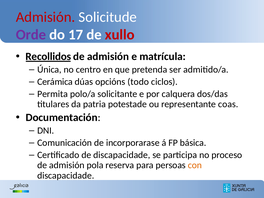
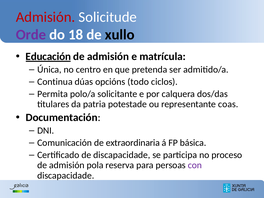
17: 17 -> 18 (76, 35)
xullo colour: red -> black (120, 35)
Recollidos: Recollidos -> Educación (48, 57)
Cerámica: Cerámica -> Continua (55, 82)
incorporarase: incorporarase -> extraordinaria (133, 143)
con colour: orange -> purple (195, 165)
